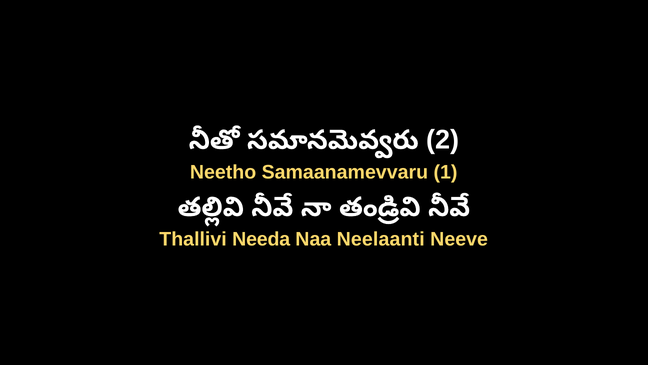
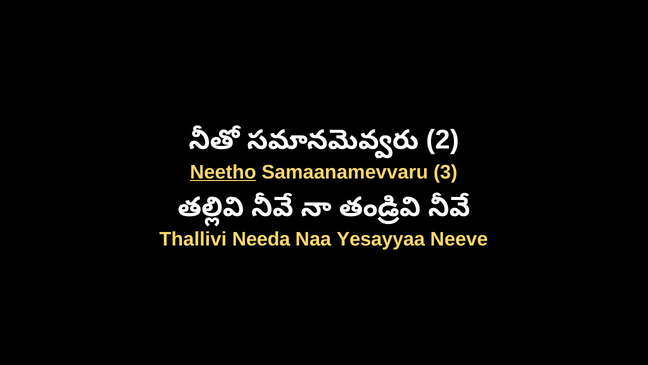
Neetho underline: none -> present (223, 172)
1: 1 -> 3 (446, 172)
Neelaanti: Neelaanti -> Yesayyaa (381, 239)
